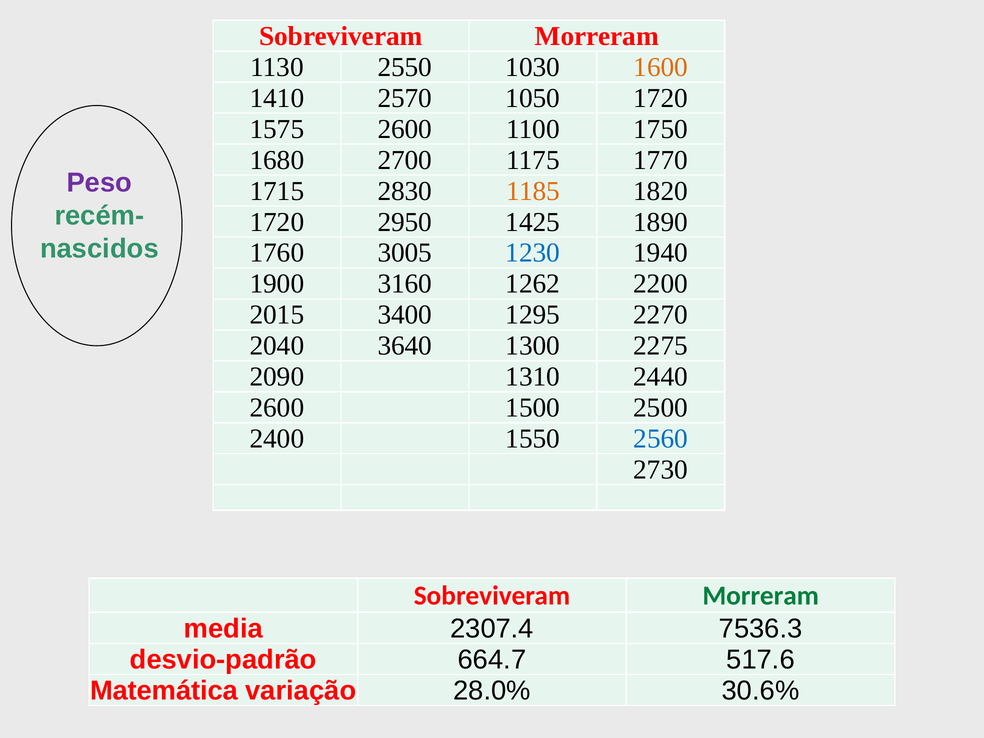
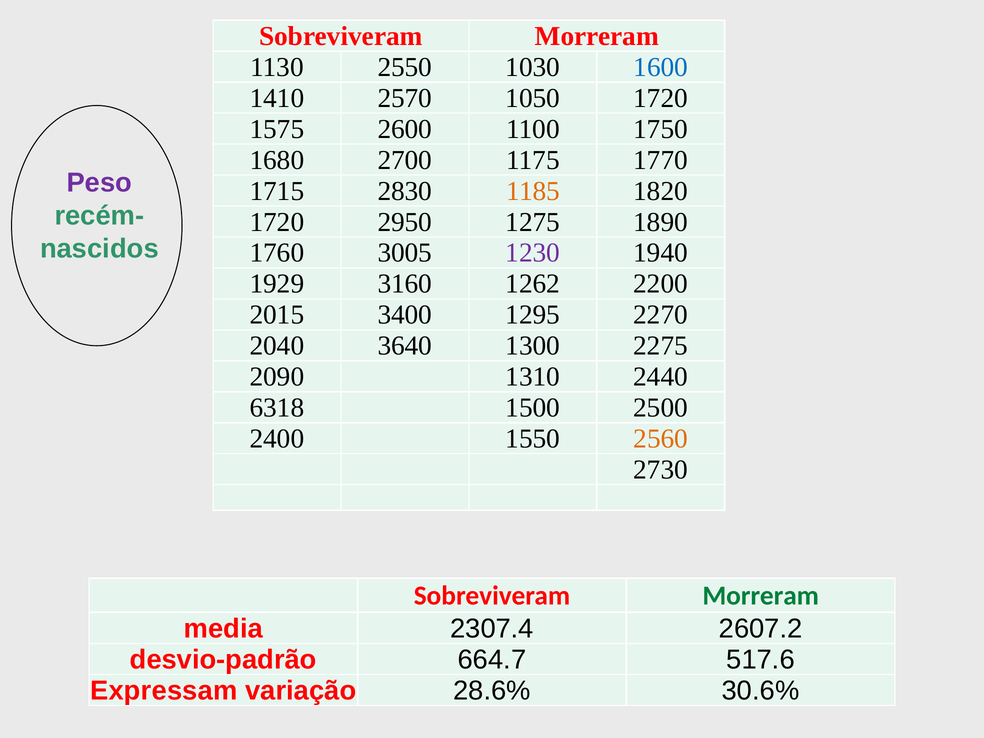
1600 colour: orange -> blue (661, 67)
1425: 1425 -> 1275 (533, 222)
1230 colour: blue -> purple (533, 253)
1900: 1900 -> 1929 (277, 284)
2600: 2600 -> 6318 (277, 408)
2560 colour: blue -> orange (661, 439)
7536.3: 7536.3 -> 2607.2 (761, 629)
Matemática: Matemática -> Expressam (164, 691)
28.0%: 28.0% -> 28.6% (492, 691)
